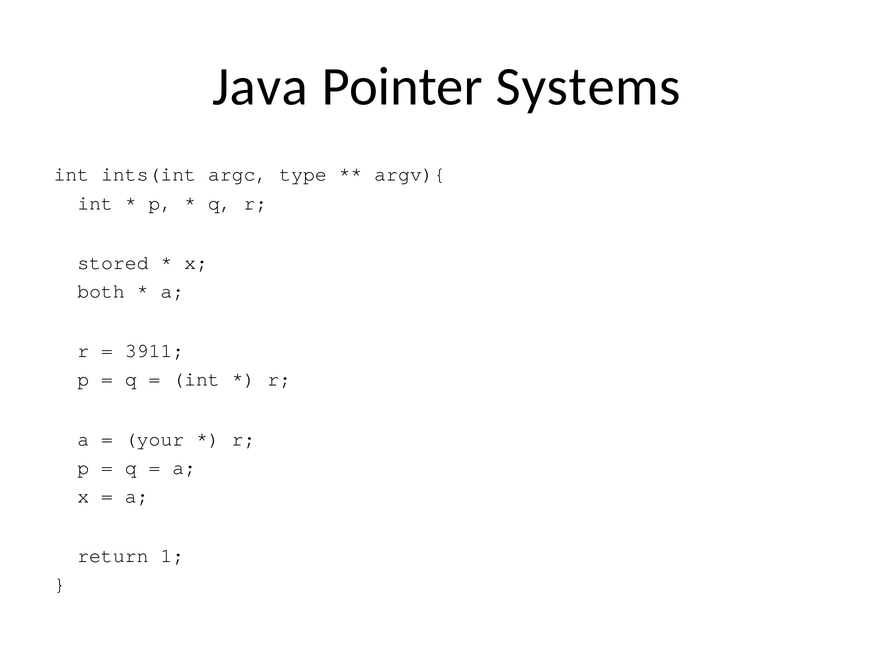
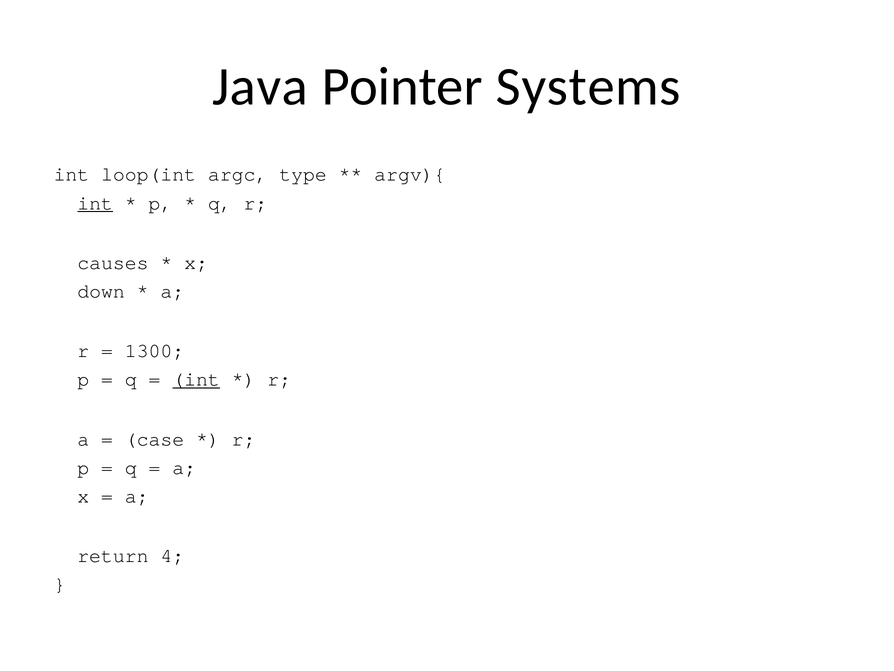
ints(int: ints(int -> loop(int (149, 174)
int underline: none -> present (95, 203)
stored: stored -> causes (113, 262)
both: both -> down (101, 291)
3911: 3911 -> 1300 (155, 350)
int underline: none -> present (196, 379)
your: your -> case (155, 439)
1: 1 -> 4 (172, 555)
